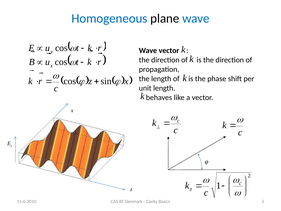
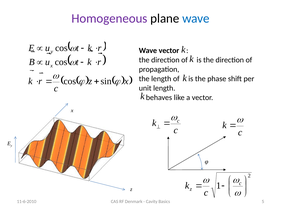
Homogeneous colour: blue -> purple (109, 18)
